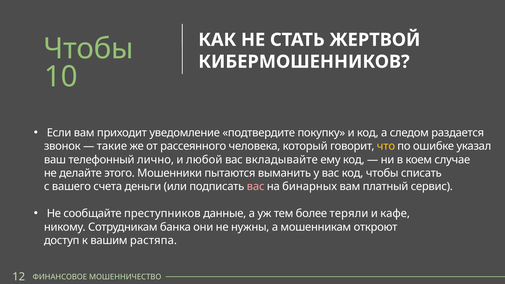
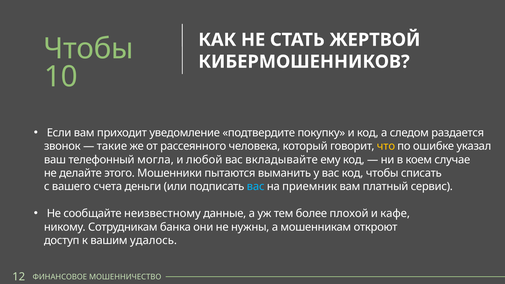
лично: лично -> могла (155, 160)
вас colour: pink -> light blue (256, 187)
бинарных: бинарных -> приемник (310, 187)
преступников: преступников -> неизвестному (162, 214)
теряли: теряли -> плохой (349, 214)
растяпа: растяпа -> удалось (153, 241)
